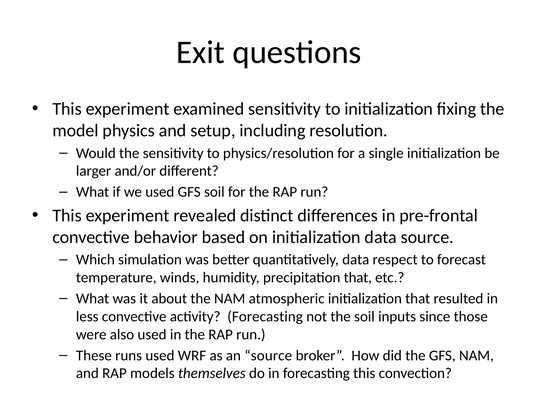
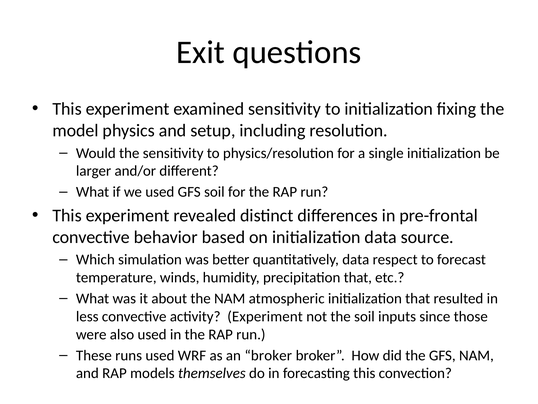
activity Forecasting: Forecasting -> Experiment (265, 316)
an source: source -> broker (268, 355)
